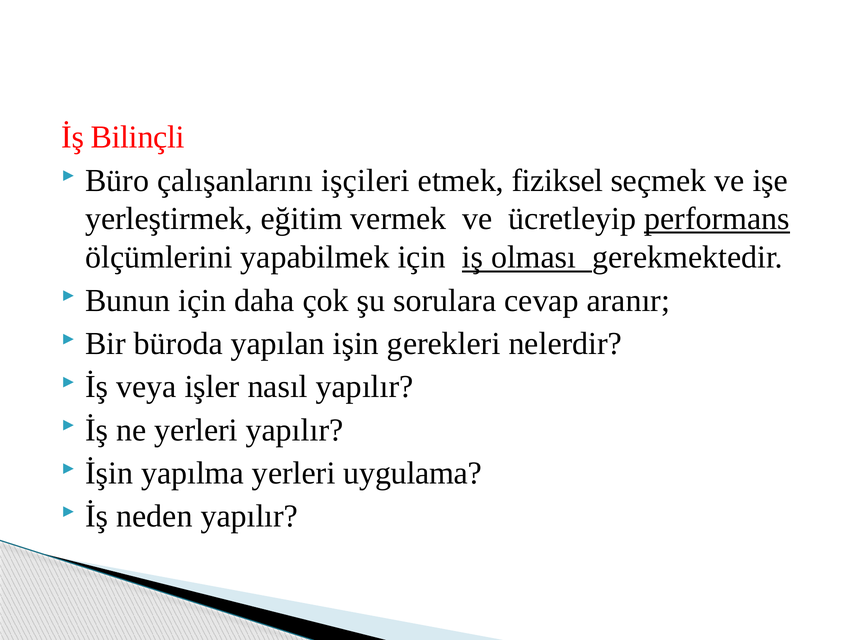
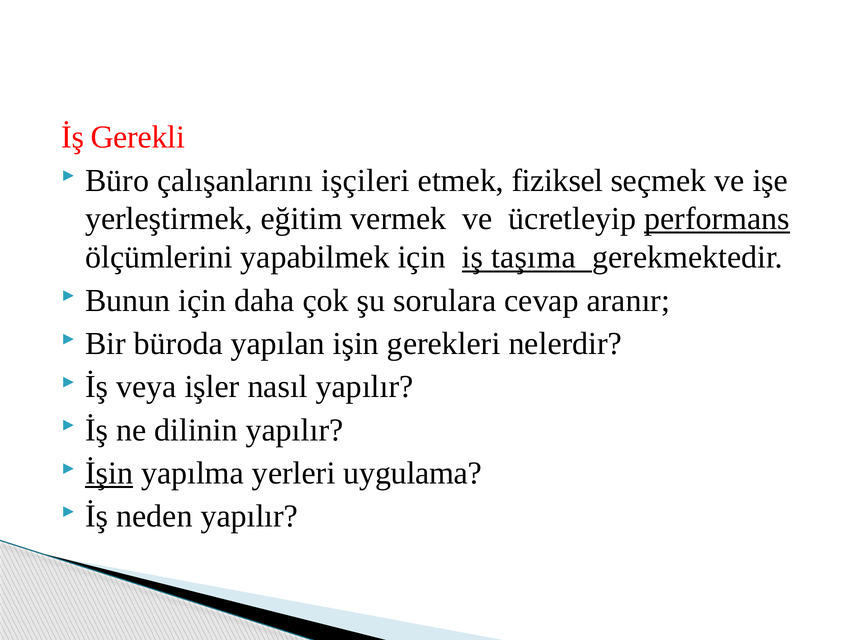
Bilinçli: Bilinçli -> Gerekli (138, 137)
olması: olması -> taşıma (533, 257)
ne yerleri: yerleri -> dilinin (196, 430)
İşin underline: none -> present (109, 473)
